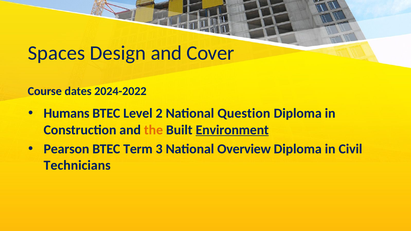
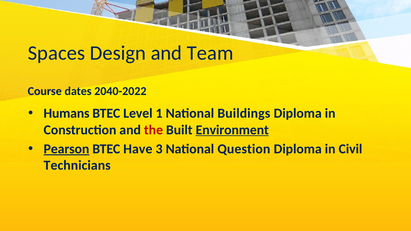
Cover: Cover -> Team (210, 53)
2024-2022: 2024-2022 -> 2040-2022 (120, 91)
2: 2 -> 1 (159, 114)
Question: Question -> Buildings (244, 114)
the colour: orange -> red (153, 130)
Pearson underline: none -> present (66, 149)
Term: Term -> Have (138, 149)
Overview: Overview -> Question (244, 149)
